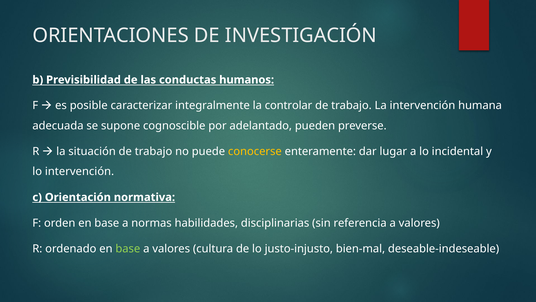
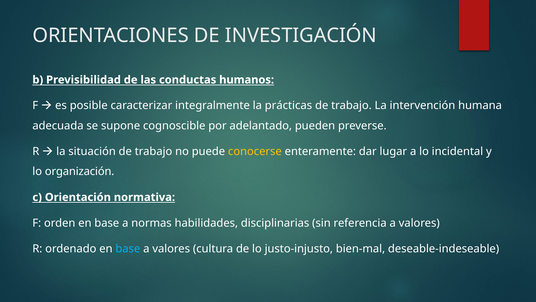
controlar: controlar -> prácticas (288, 105)
lo intervención: intervención -> organización (80, 171)
base colour: light green -> light blue (128, 248)
